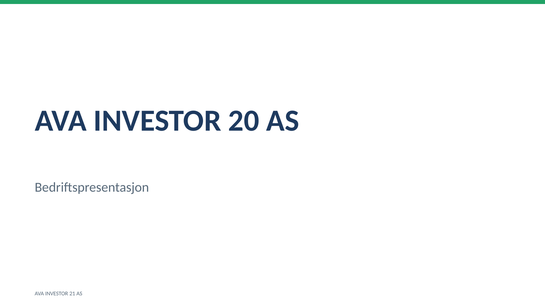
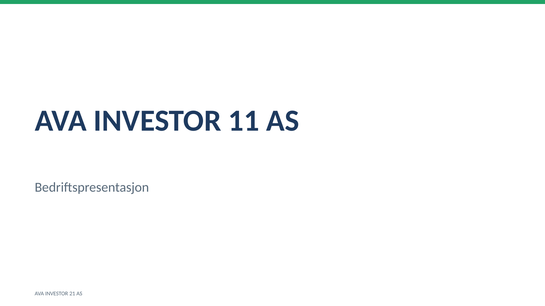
20: 20 -> 11 (244, 121)
